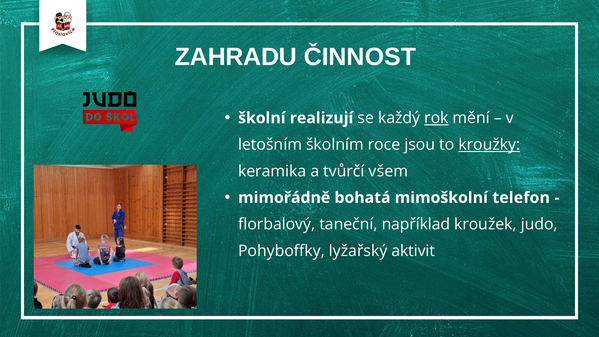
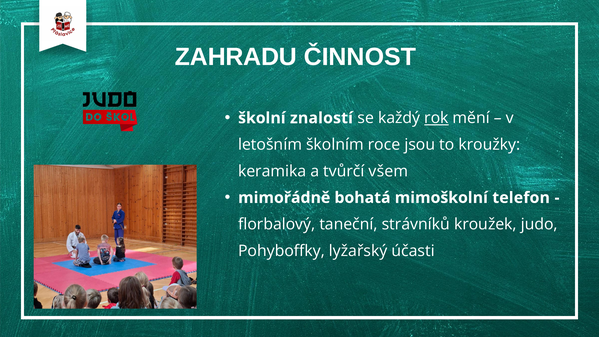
realizují: realizují -> znalostí (321, 118)
kroužky underline: present -> none (489, 145)
například: například -> strávníků (416, 224)
aktivit: aktivit -> účasti (413, 251)
